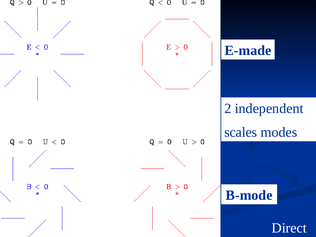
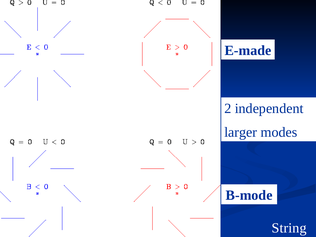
scales: scales -> larger (241, 132)
Direct: Direct -> String (289, 228)
